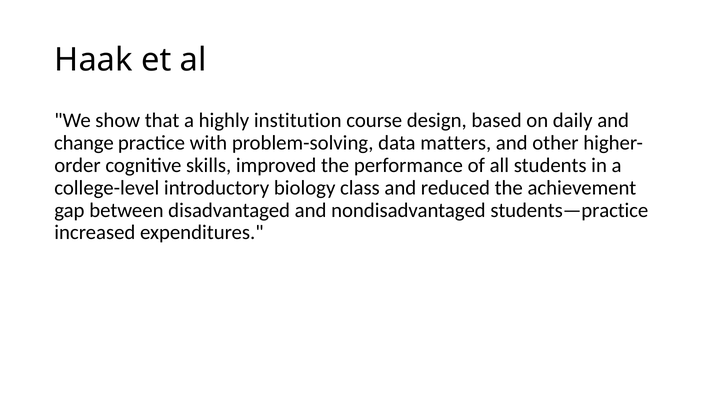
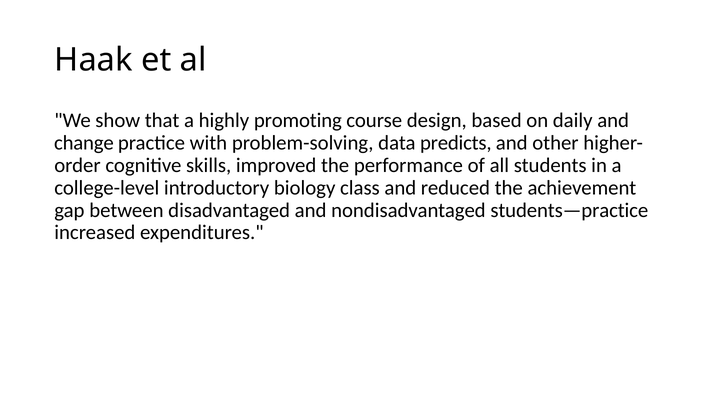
institution: institution -> promoting (298, 121)
matters: matters -> predicts (456, 143)
